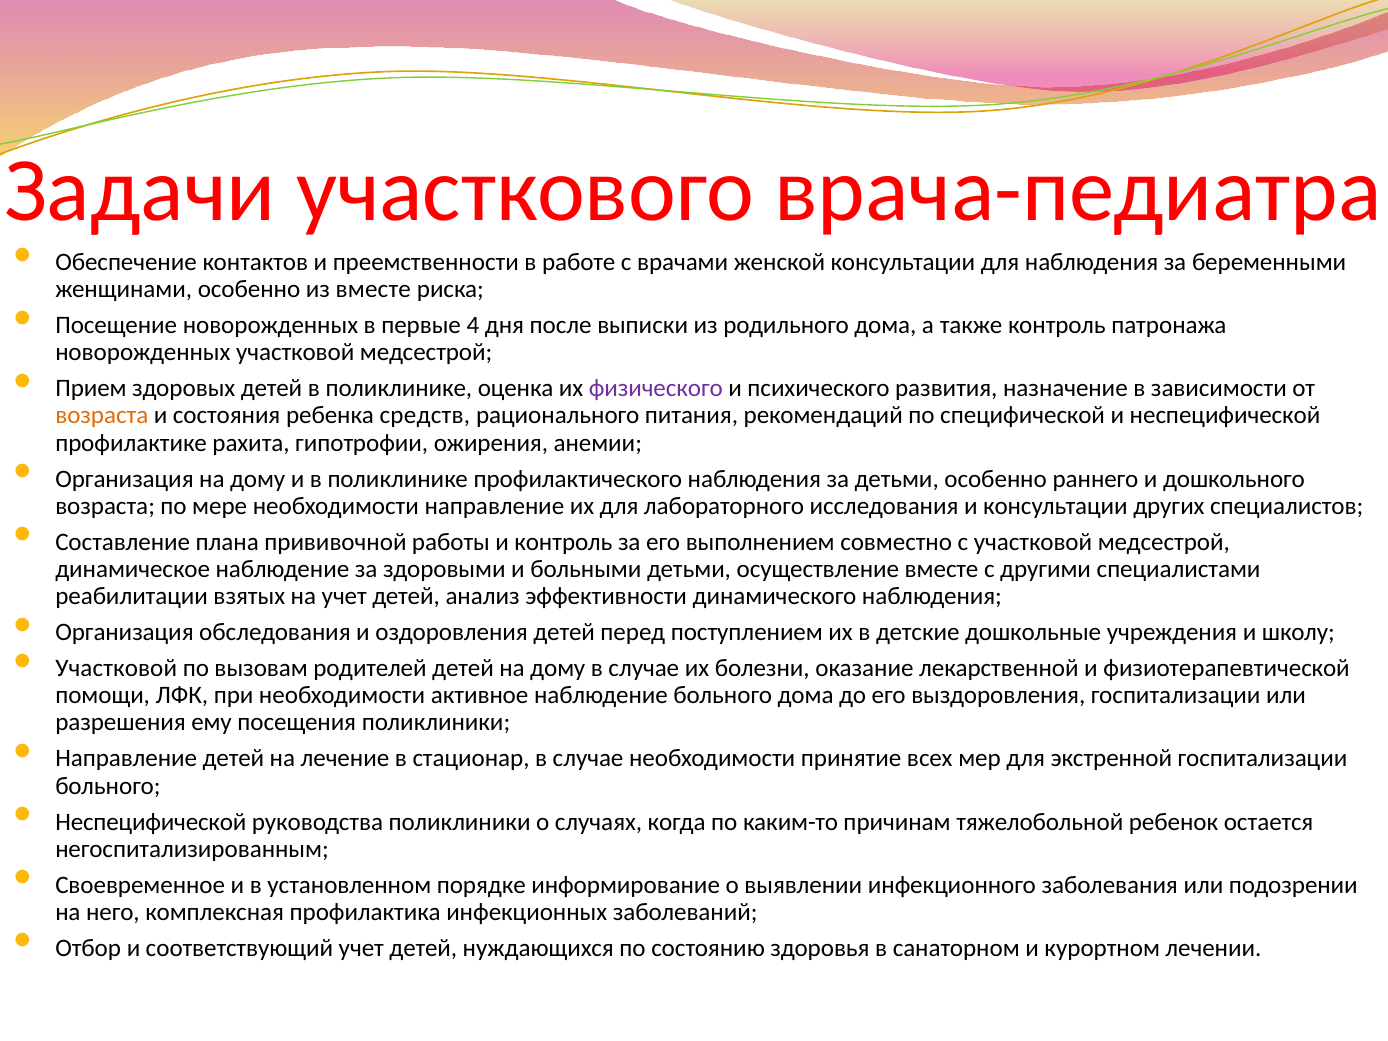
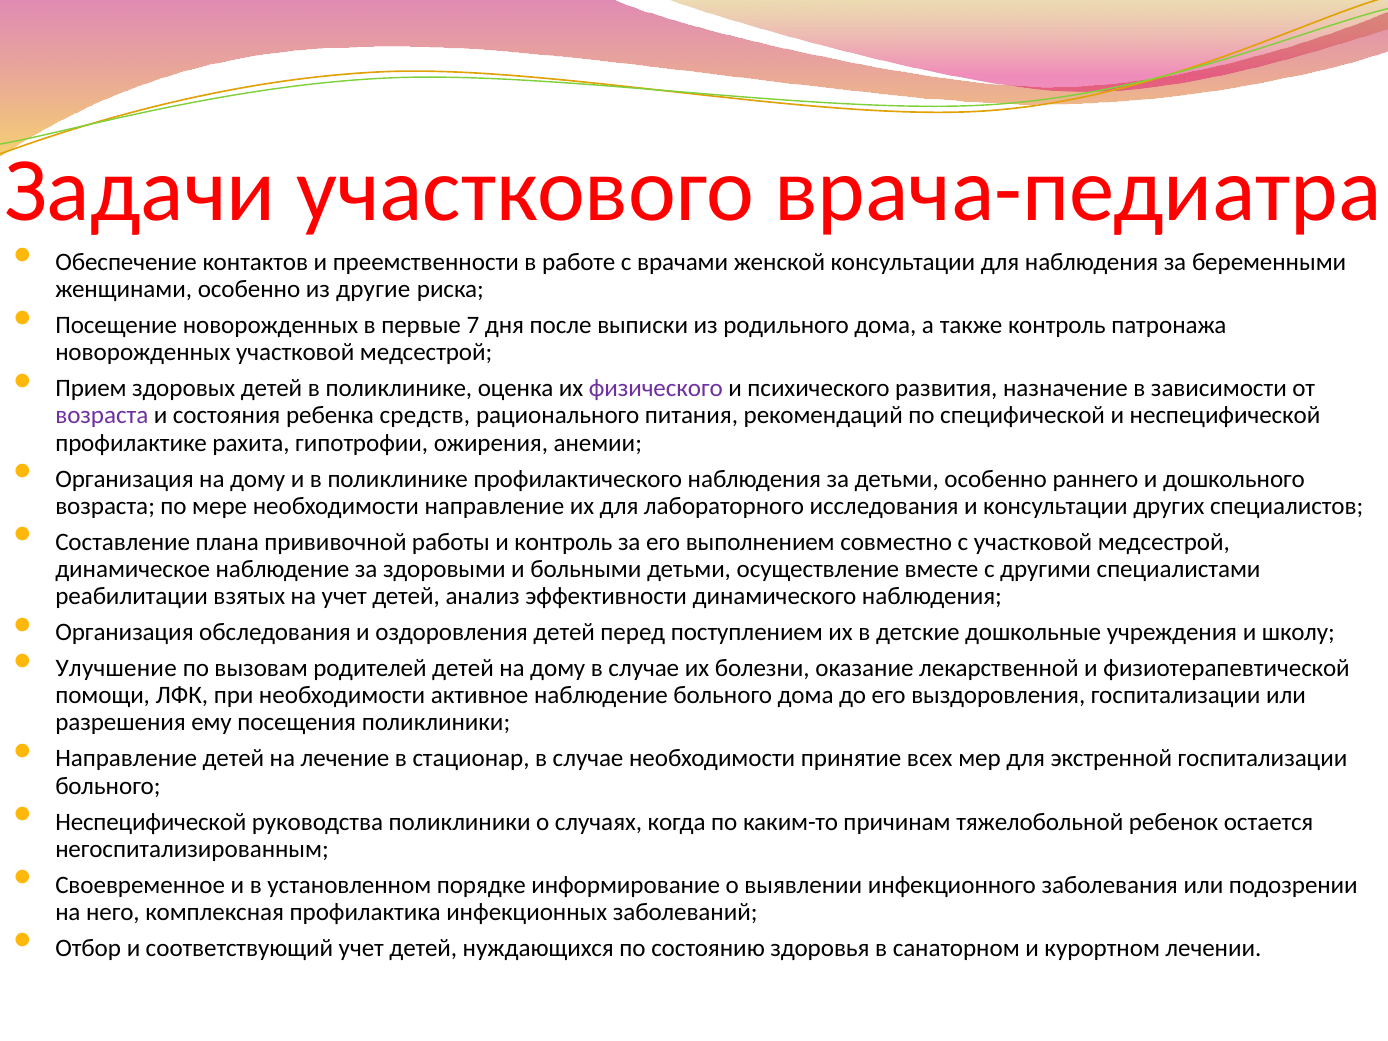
из вместе: вместе -> другие (373, 289)
4: 4 -> 7 (473, 325)
возраста colour: orange -> purple (102, 416)
Участковой: Участковой -> Улучшение (116, 668)
